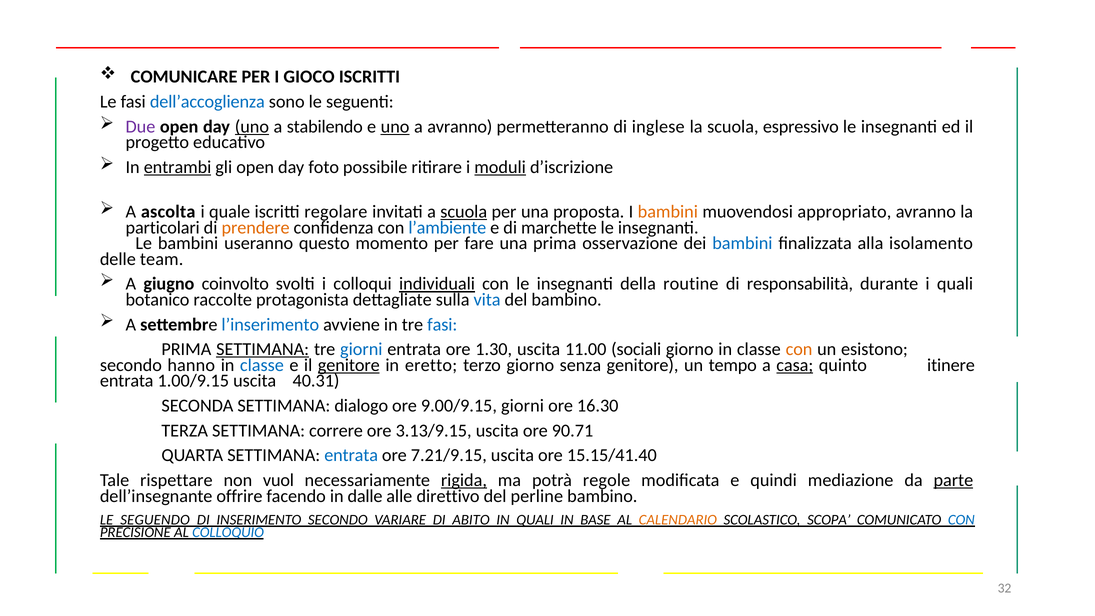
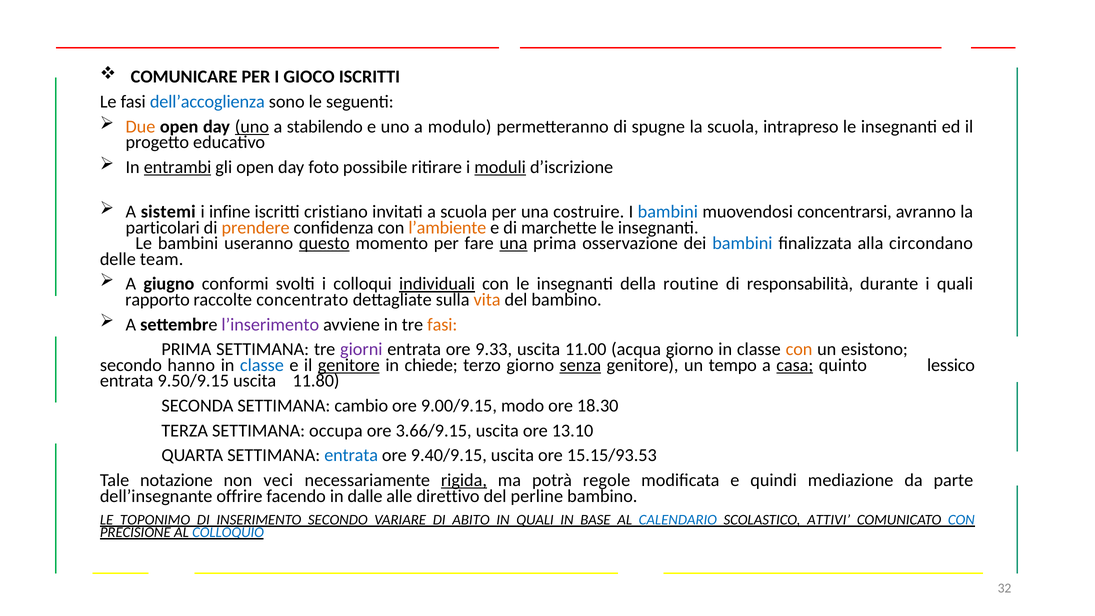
Due colour: purple -> orange (140, 127)
uno underline: present -> none (395, 127)
a avranno: avranno -> modulo (460, 127)
inglese: inglese -> spugne (658, 127)
espressivo: espressivo -> intrapreso (801, 127)
ascolta: ascolta -> sistemi (168, 212)
quale: quale -> infine (230, 212)
regolare: regolare -> cristiano (336, 212)
scuola underline: present -> none (464, 212)
proposta: proposta -> costruire (589, 212)
bambini colour: orange -> blue (668, 212)
appropriato: appropriato -> concentrarsi (845, 212)
l’ambiente colour: blue -> orange (447, 227)
questo underline: none -> present (324, 243)
una underline: none -> present (513, 243)
isolamento: isolamento -> circondano (931, 243)
coinvolto: coinvolto -> conformi (235, 284)
botanico: botanico -> rapporto (158, 300)
protagonista: protagonista -> concentrato (302, 300)
vita colour: blue -> orange (487, 300)
l’inserimento colour: blue -> purple (270, 324)
fasi colour: blue -> orange (442, 324)
SETTIMANA underline: present -> none (263, 349)
giorni colour: blue -> purple (361, 349)
1.30: 1.30 -> 9.33 (494, 349)
sociali: sociali -> acqua (636, 349)
eretto: eretto -> chiede (431, 365)
senza underline: none -> present (580, 365)
itinere: itinere -> lessico (951, 365)
1.00/9.15: 1.00/9.15 -> 9.50/9.15 (193, 381)
40.31: 40.31 -> 11.80 (316, 381)
dialogo: dialogo -> cambio (361, 406)
9.00/9.15 giorni: giorni -> modo (523, 406)
16.30: 16.30 -> 18.30 (598, 406)
correre: correre -> occupa (336, 431)
3.13/9.15: 3.13/9.15 -> 3.66/9.15 (434, 431)
90.71: 90.71 -> 13.10 (572, 431)
7.21/9.15: 7.21/9.15 -> 9.40/9.15 (449, 455)
15.15/41.40: 15.15/41.40 -> 15.15/93.53 (612, 455)
rispettare: rispettare -> notazione (176, 480)
vuol: vuol -> veci (278, 480)
parte underline: present -> none (953, 480)
SEGUENDO: SEGUENDO -> TOPONIMO (155, 520)
CALENDARIO colour: orange -> blue (678, 520)
SCOPA: SCOPA -> ATTIVI (829, 520)
